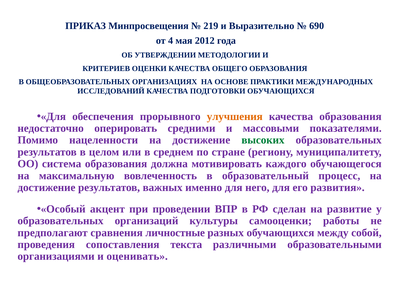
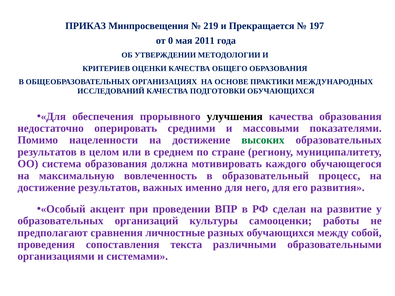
Выразительно: Выразительно -> Прекращается (262, 26)
690: 690 -> 197 (317, 26)
4: 4 -> 0 (171, 41)
2012: 2012 -> 2011 (205, 41)
улучшения colour: orange -> black (235, 116)
оценивать: оценивать -> системами (137, 257)
